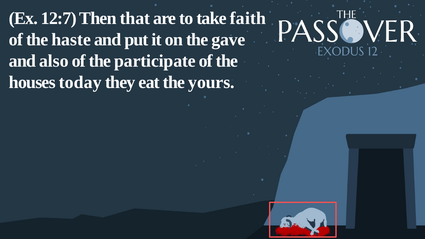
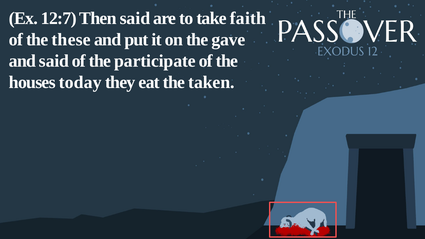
Then that: that -> said (135, 18)
haste: haste -> these (71, 40)
and also: also -> said (54, 61)
yours: yours -> taken (211, 82)
